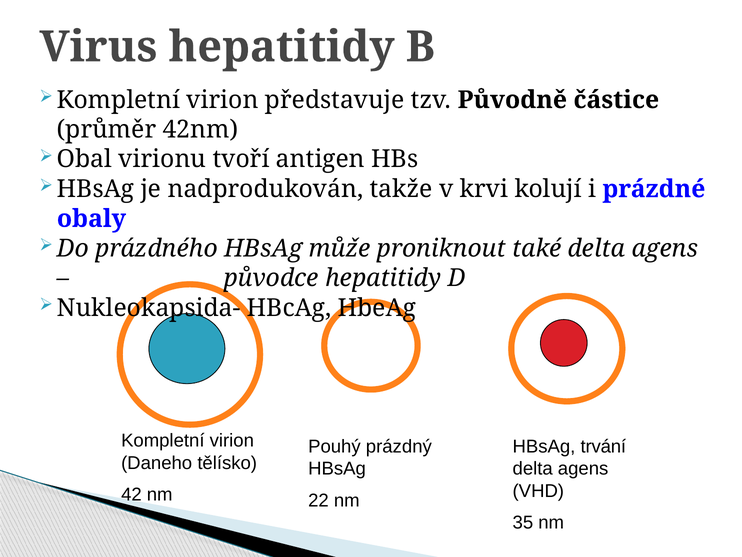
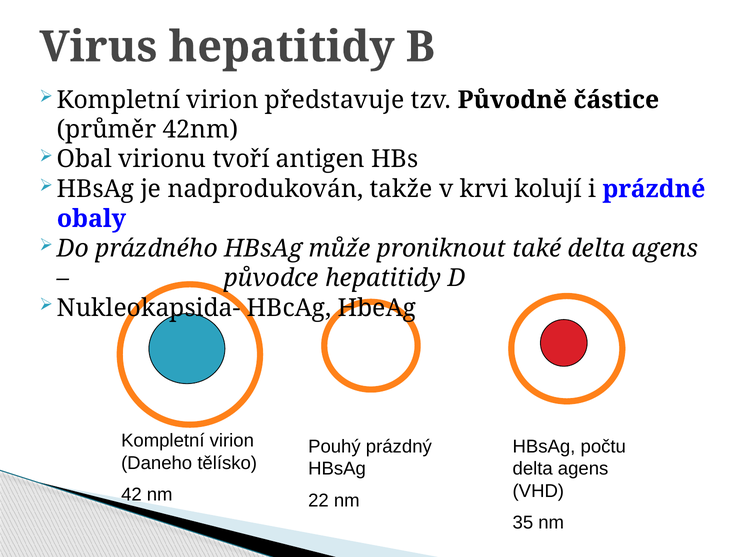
trvání: trvání -> počtu (603, 446)
